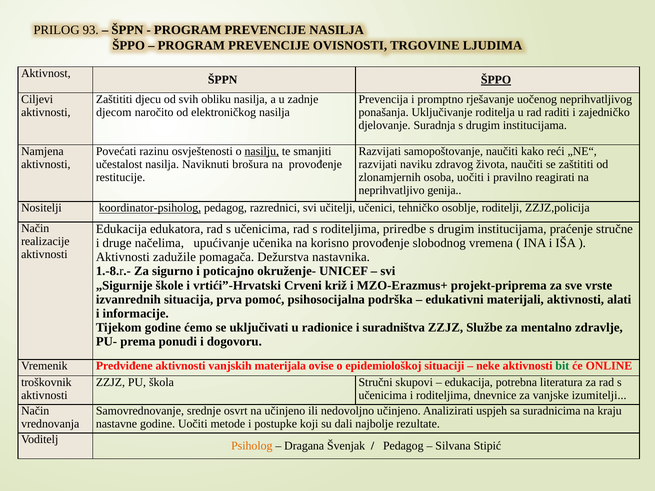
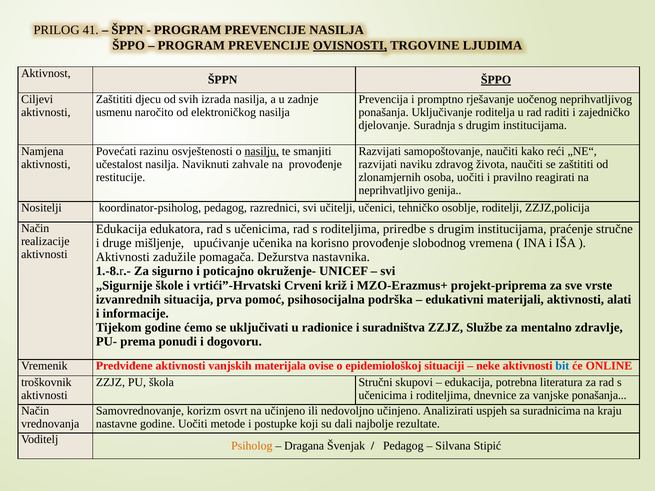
93: 93 -> 41 (91, 30)
OVISNOSTI underline: none -> present (350, 46)
obliku: obliku -> izrada (216, 99)
djecom: djecom -> usmenu (114, 112)
brošura: brošura -> zahvale (250, 164)
koordinator-psiholog underline: present -> none (150, 208)
načelima: načelima -> mišljenje (159, 243)
bit colour: green -> blue (562, 366)
vanjske izumitelji: izumitelji -> ponašanja (599, 395)
srednje: srednje -> korizm (204, 411)
